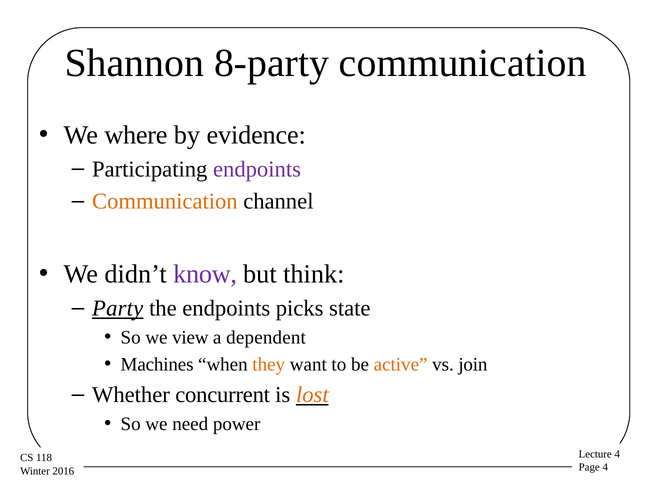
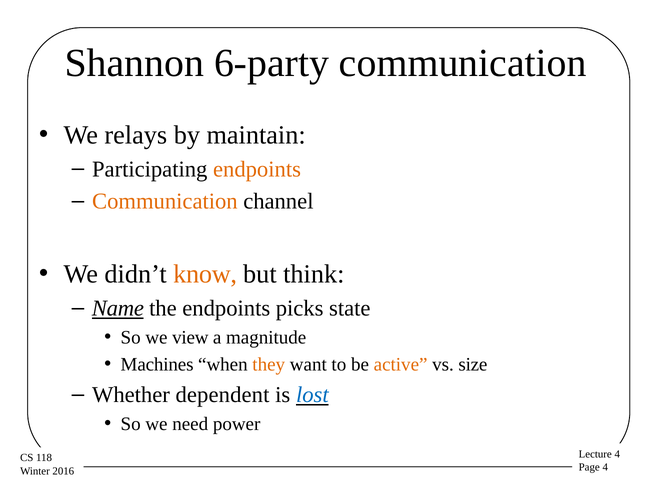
8-party: 8-party -> 6-party (272, 63)
where: where -> relays (136, 135)
evidence: evidence -> maintain (256, 135)
endpoints colour: purple -> orange (257, 169)
know colour: purple -> orange (205, 274)
Party: Party -> Name (118, 308)
dependent: dependent -> magnitude (266, 337)
join: join -> size (473, 364)
concurrent: concurrent -> dependent (222, 395)
lost colour: orange -> blue (312, 395)
